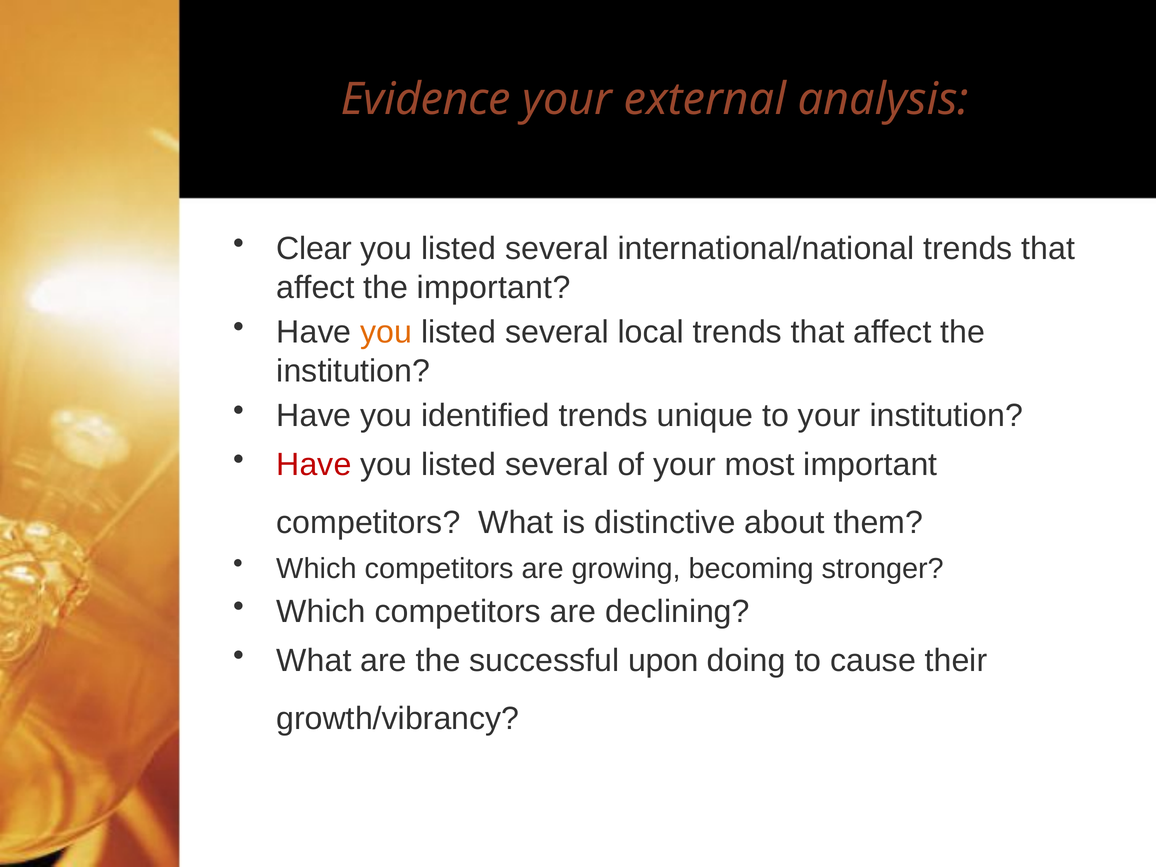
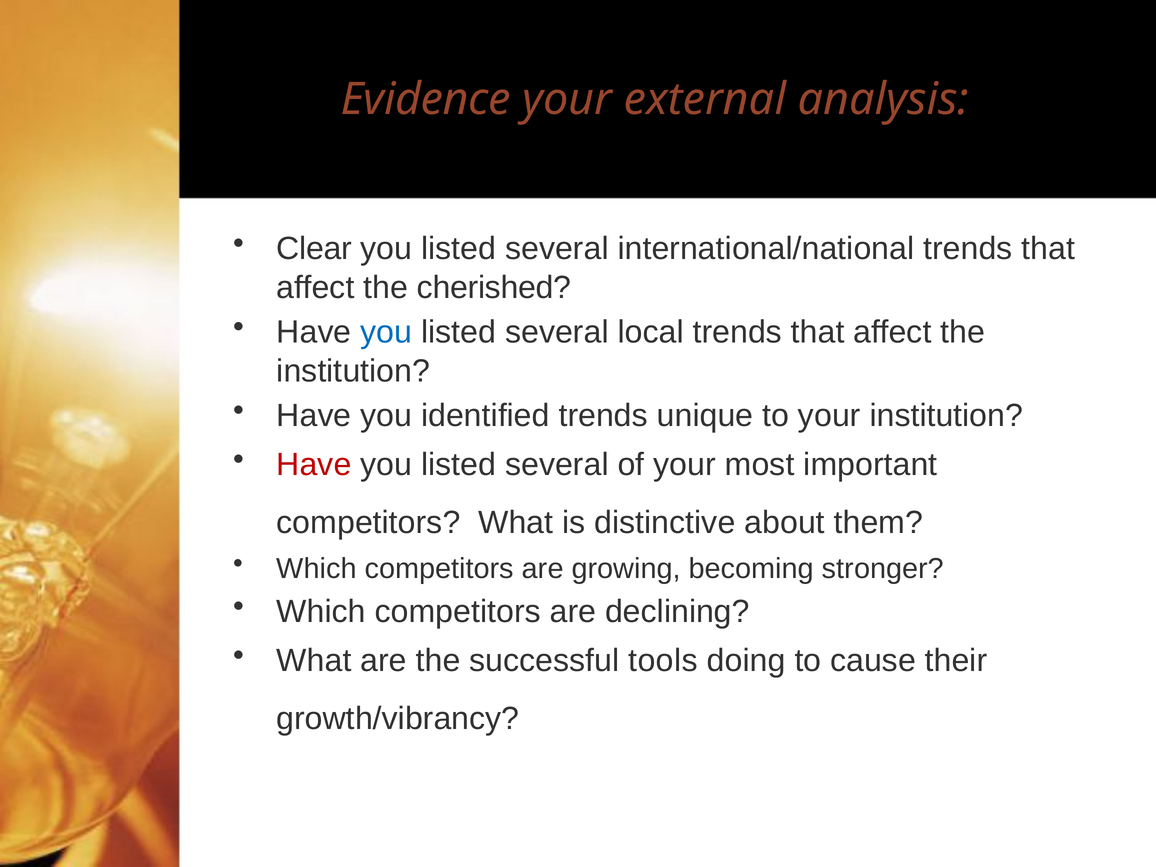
the important: important -> cherished (494, 287)
you colour: orange -> blue (386, 332)
upon: upon -> tools (663, 661)
